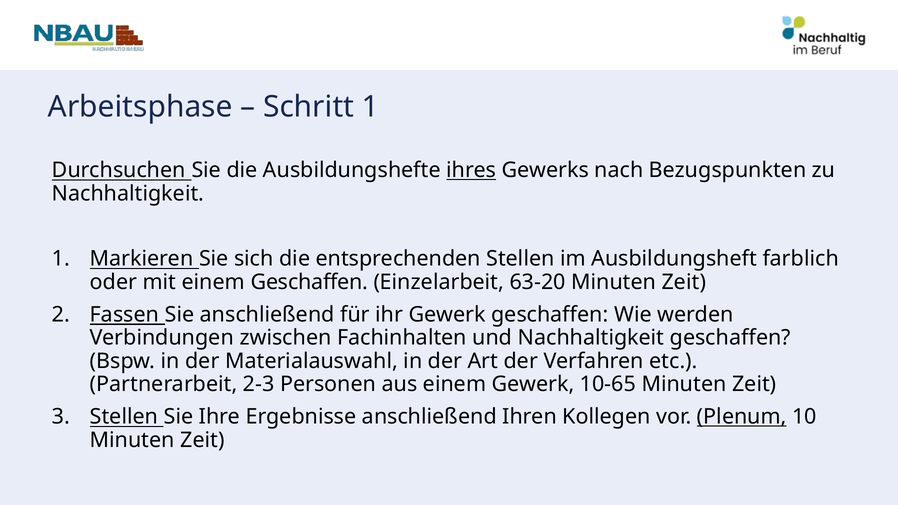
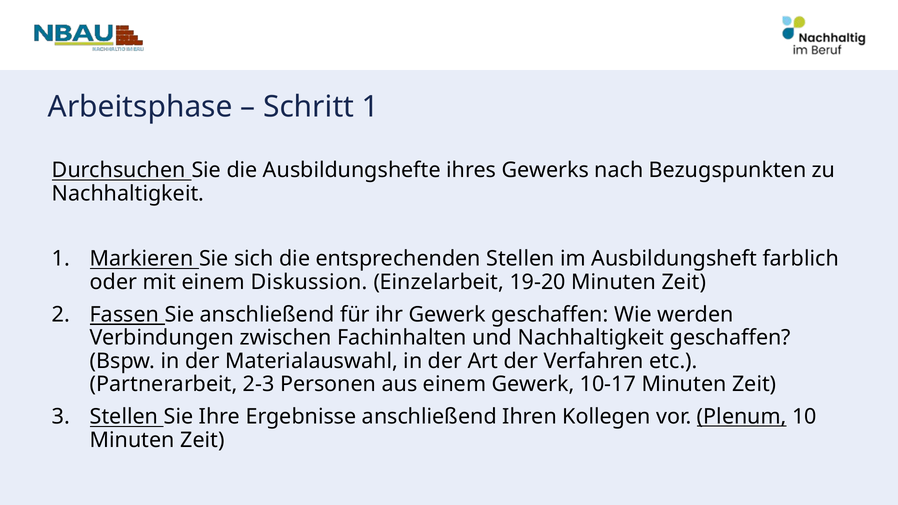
ihres underline: present -> none (471, 170)
einem Geschaffen: Geschaffen -> Diskussion (309, 282)
63-20: 63-20 -> 19-20 (538, 282)
10-65: 10-65 -> 10-17 (608, 384)
